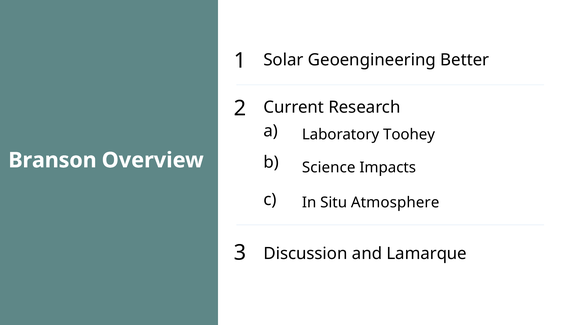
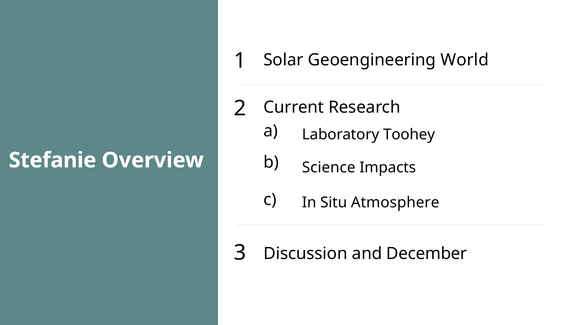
Better: Better -> World (465, 60)
Branson: Branson -> Stefanie (52, 160)
Lamarque: Lamarque -> December (427, 254)
